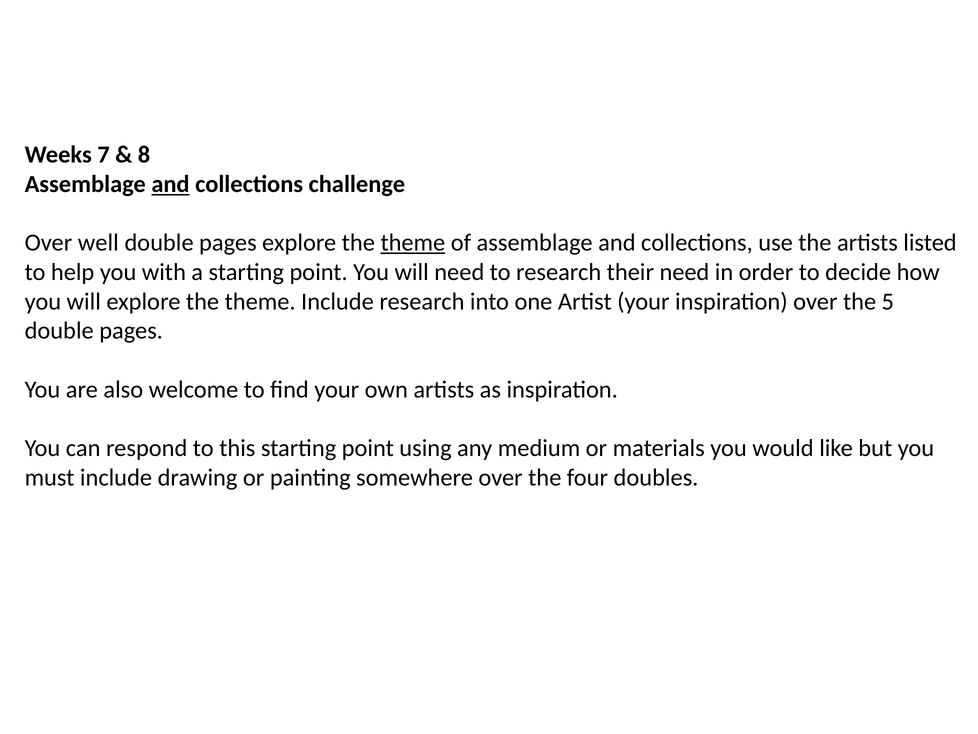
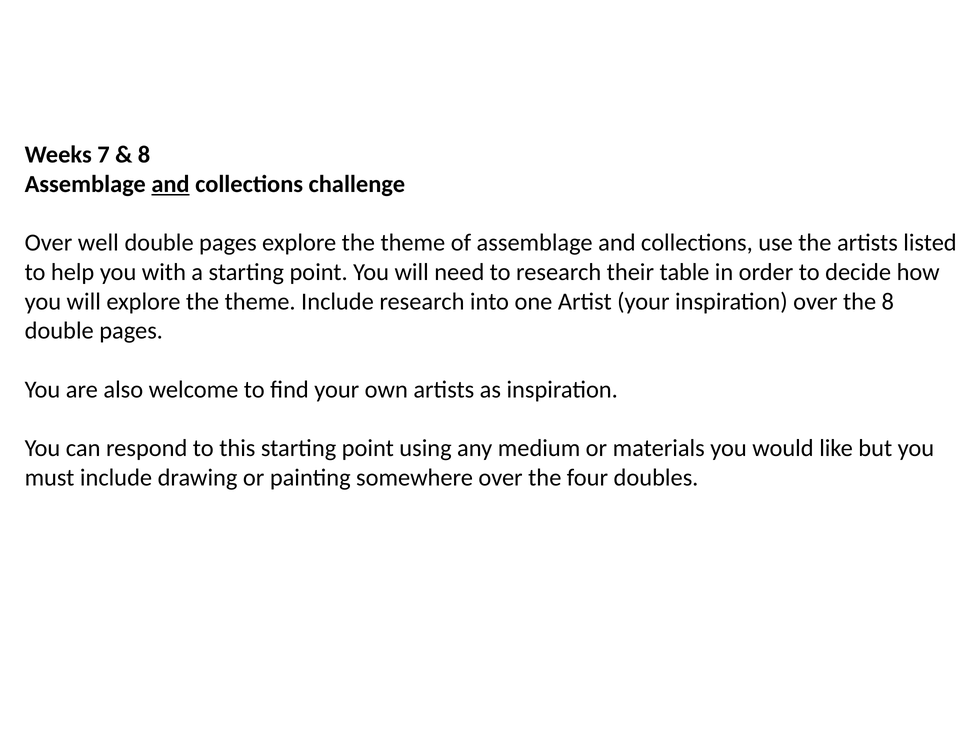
theme underline: present -> none (413, 243)
their need: need -> table (684, 272)
the 5: 5 -> 8 (888, 301)
